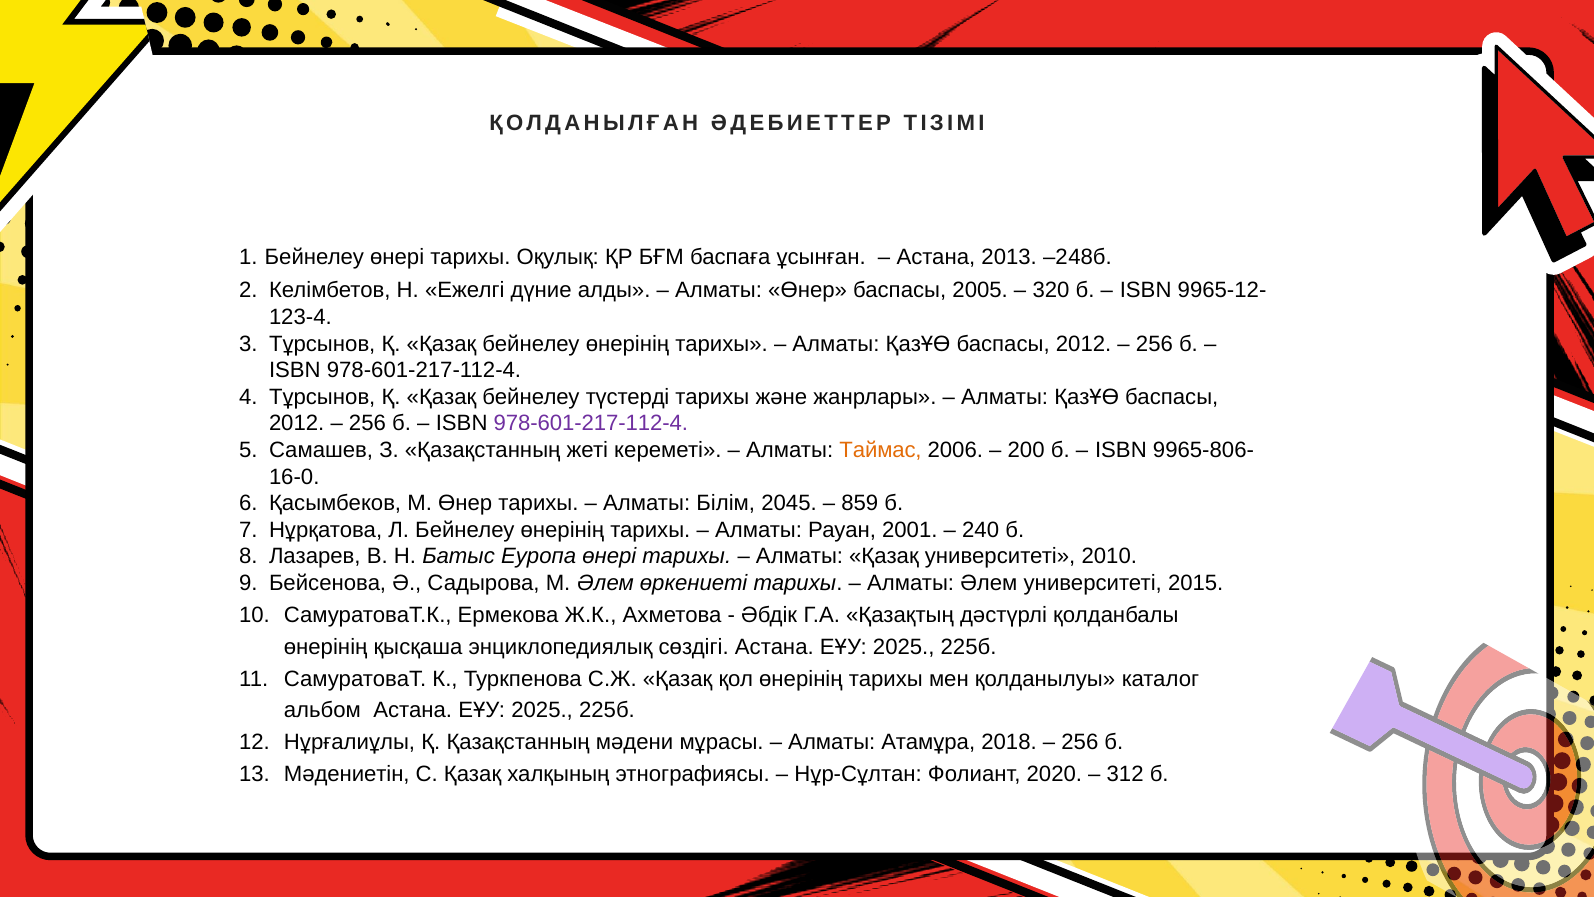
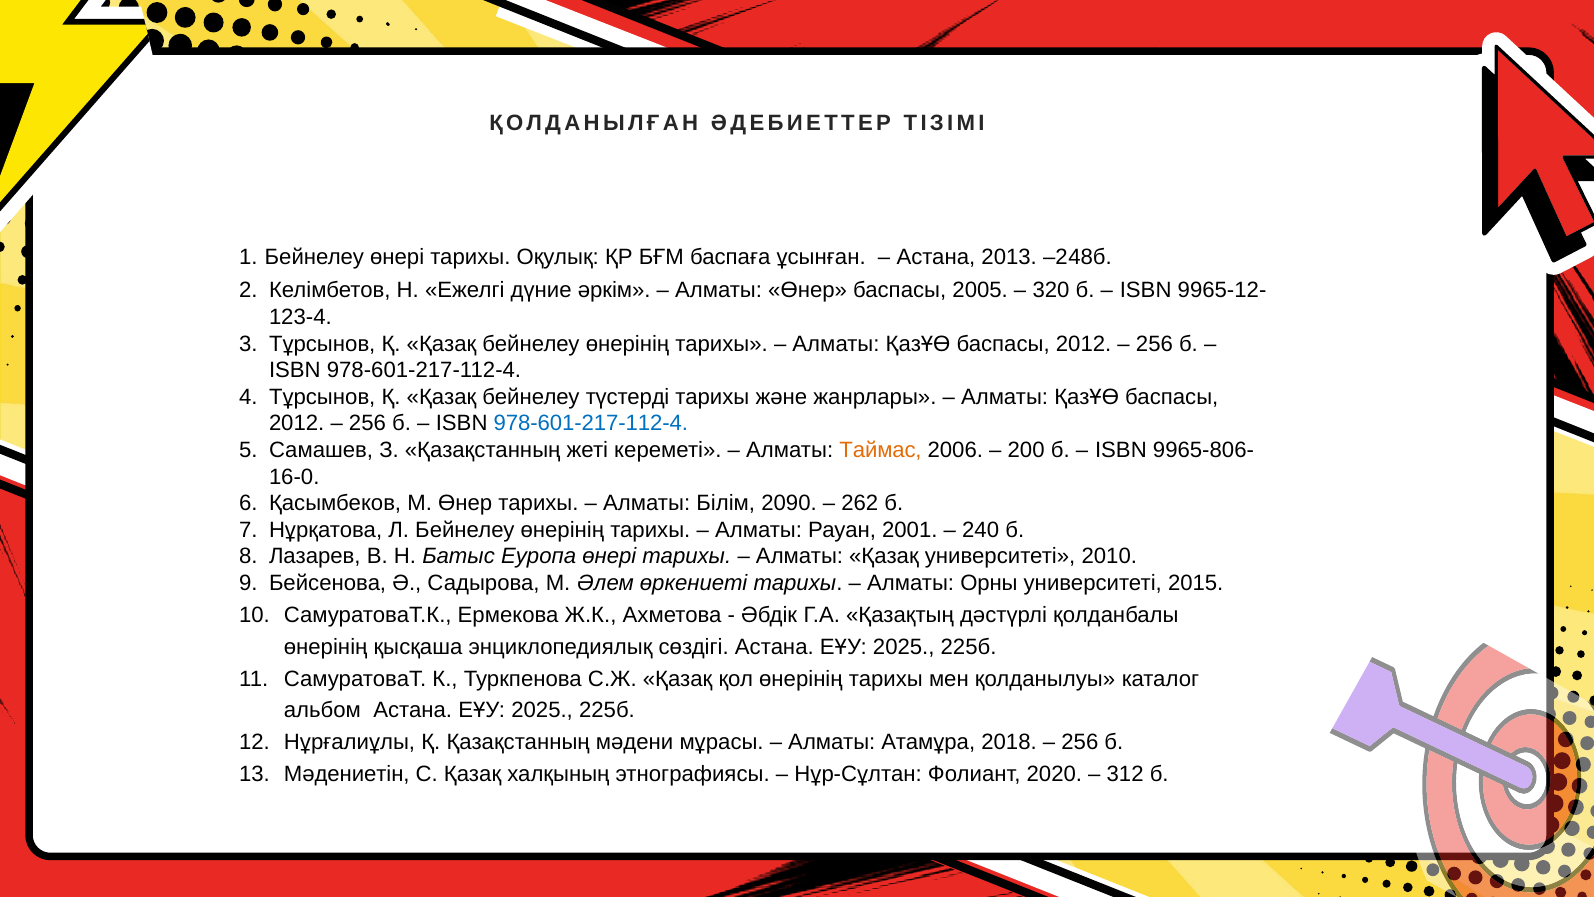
алды: алды -> әркім (614, 290)
978-601-217-112-4 colour: purple -> blue (591, 423)
2045: 2045 -> 2090 (789, 503)
859: 859 -> 262 (860, 503)
Алматы Әлем: Әлем -> Орны (989, 583)
